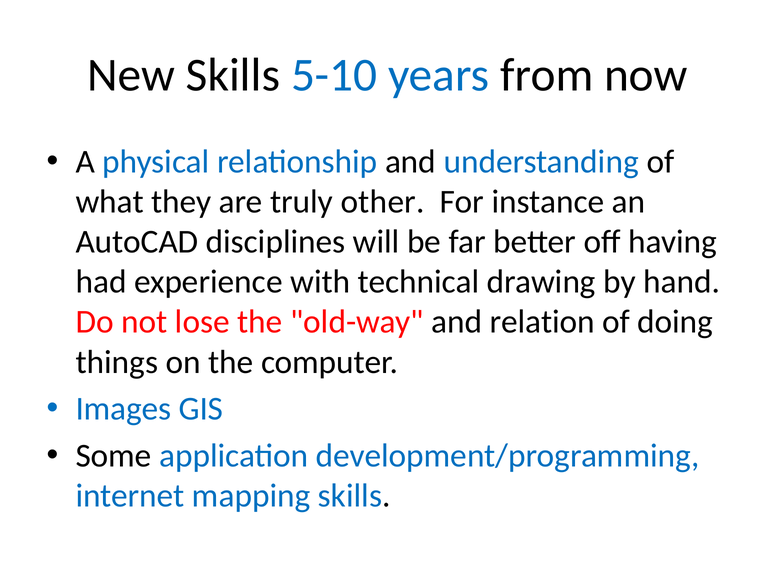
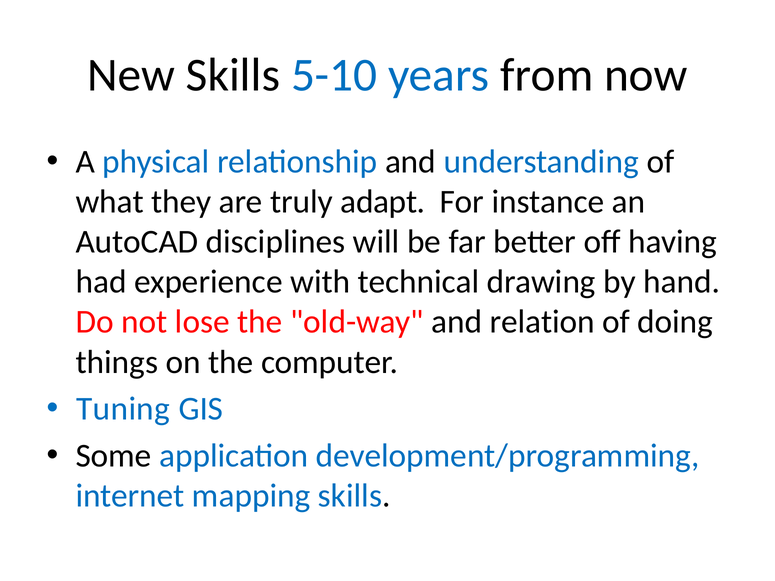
other: other -> adapt (383, 202)
Images: Images -> Tuning (123, 409)
